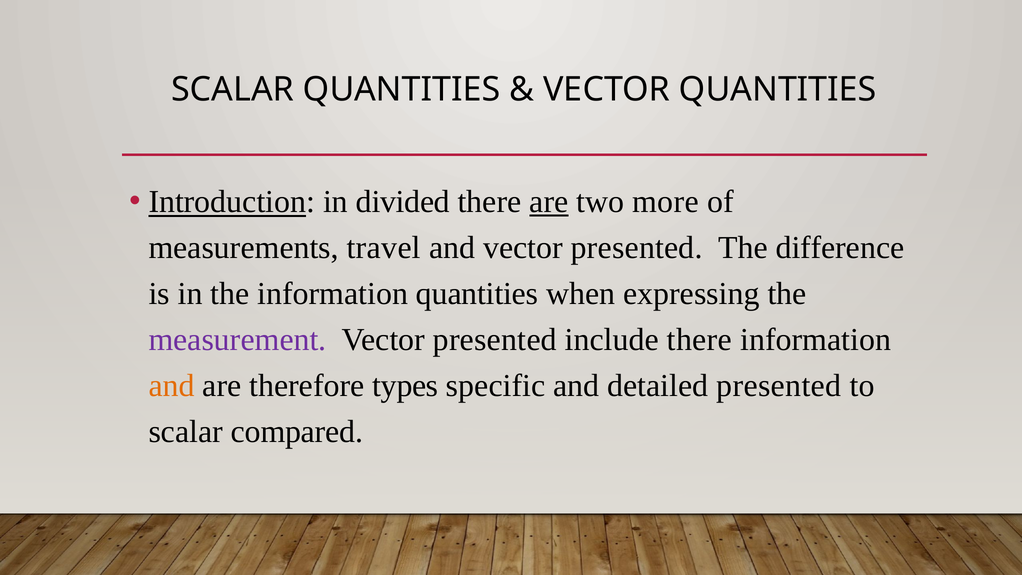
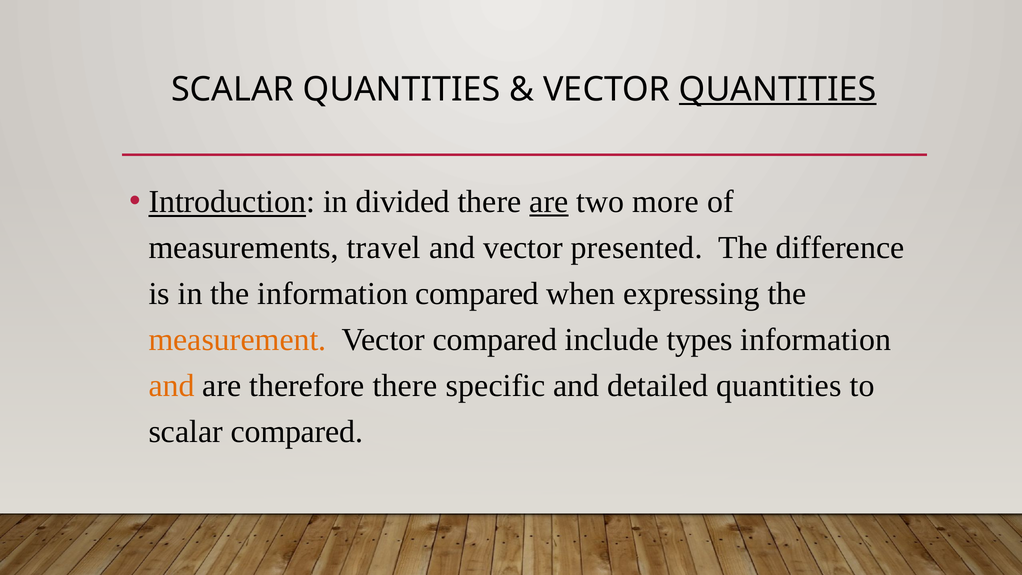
QUANTITIES underline: none -> present (778, 89)
information quantities: quantities -> compared (477, 294)
measurement colour: purple -> orange (237, 340)
presented: presented -> compared (495, 340)
include there: there -> types (700, 340)
therefore types: types -> there (405, 386)
detailed presented: presented -> quantities (779, 386)
